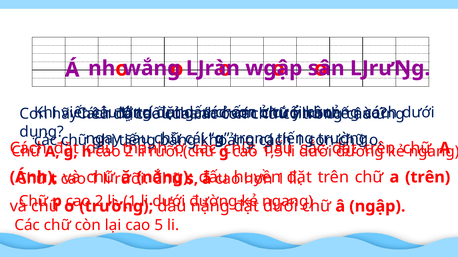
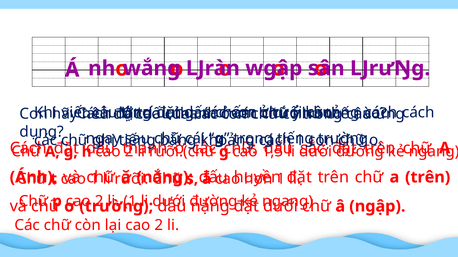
dưới: dưới -> cách (418, 113)
lại cao 5: 5 -> 2 (159, 226)
